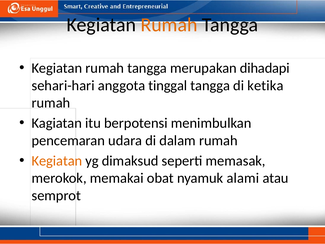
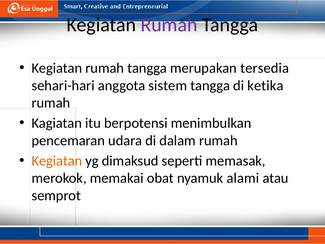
Rumah colour: orange -> purple (169, 25)
dihadapi: dihadapi -> tersedia (265, 68)
tinggal: tinggal -> sistem (168, 85)
